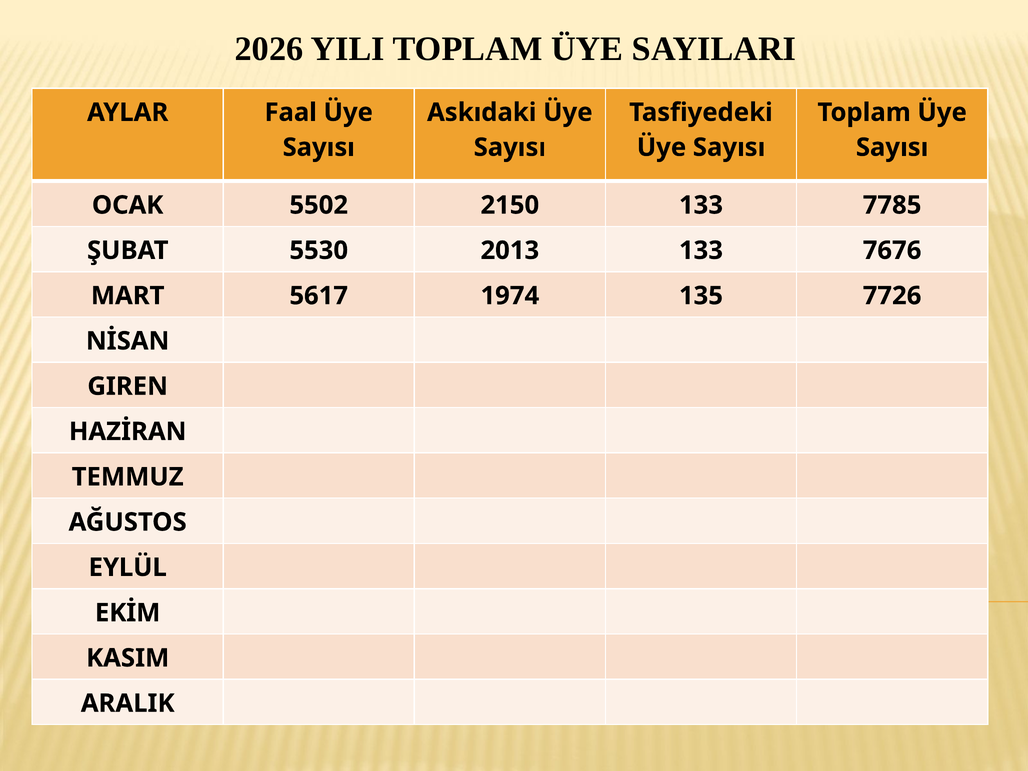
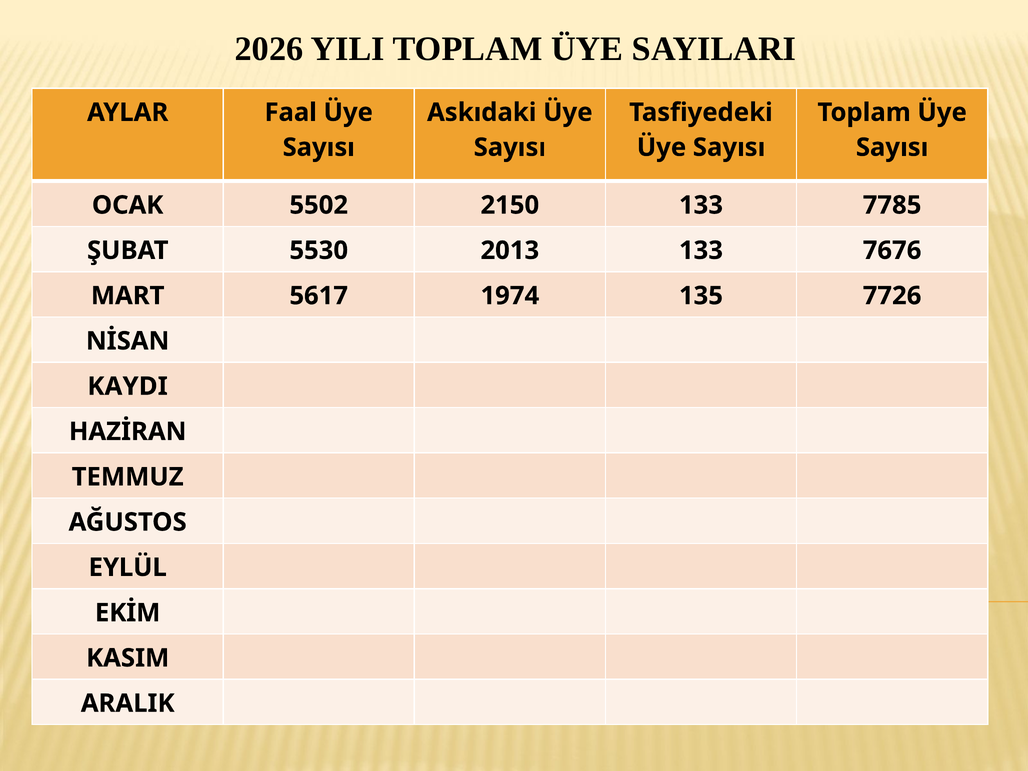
GIREN: GIREN -> KAYDI (128, 386)
